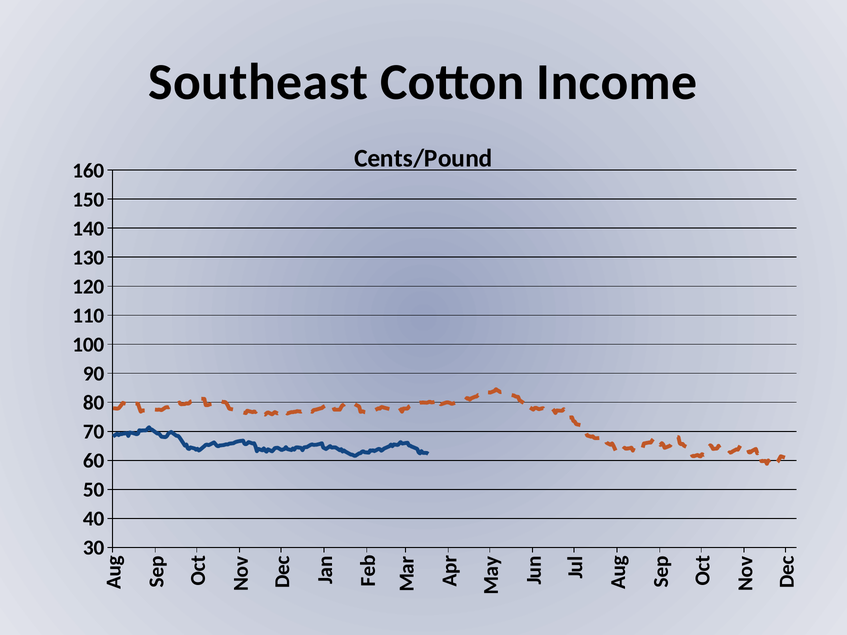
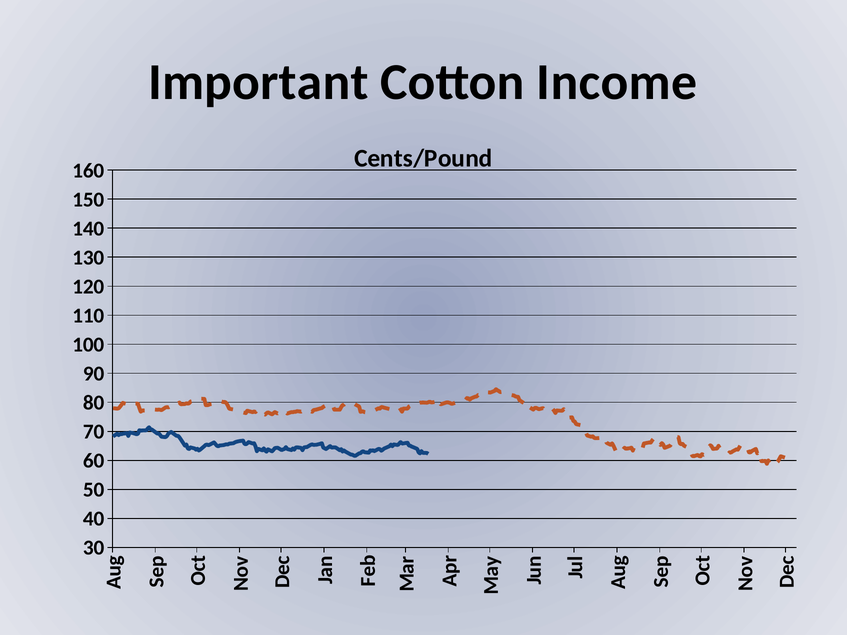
Southeast: Southeast -> Important (258, 82)
